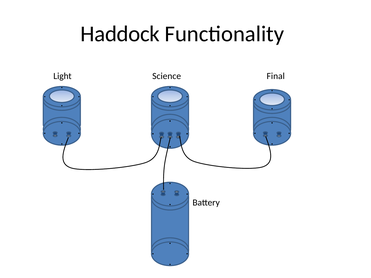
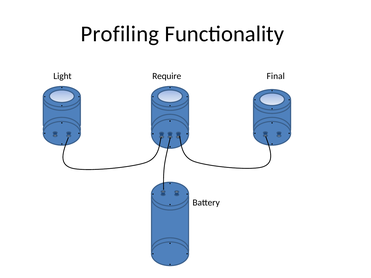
Haddock: Haddock -> Profiling (120, 34)
Science: Science -> Require (167, 76)
